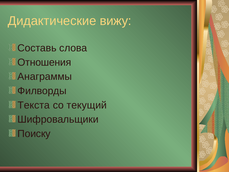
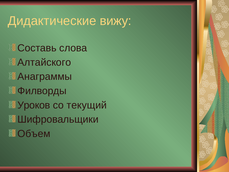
Отношения: Отношения -> Алтайского (44, 62)
Текста: Текста -> Уроков (34, 105)
Поиску: Поиску -> Объем (34, 134)
